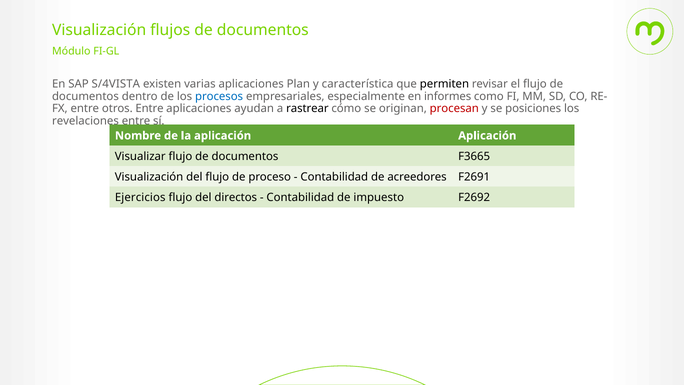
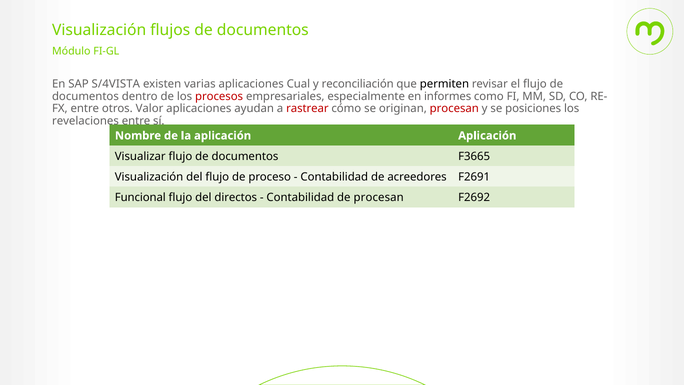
Plan: Plan -> Cual (298, 84)
característica: característica -> reconciliación (358, 84)
procesos colour: blue -> red (219, 96)
otros Entre: Entre -> Valor (150, 109)
rastrear colour: black -> red (307, 109)
Ejercicios: Ejercicios -> Funcional (140, 197)
de impuesto: impuesto -> procesan (379, 197)
